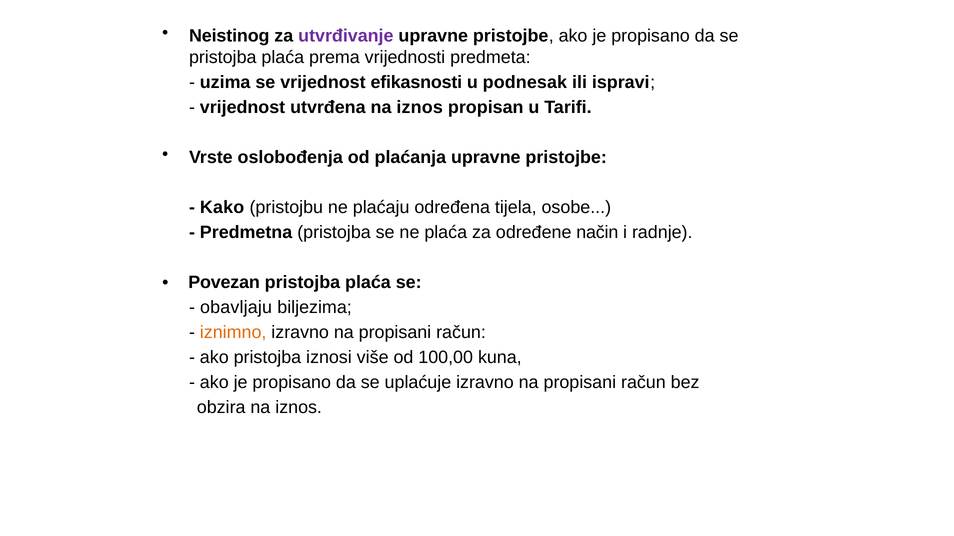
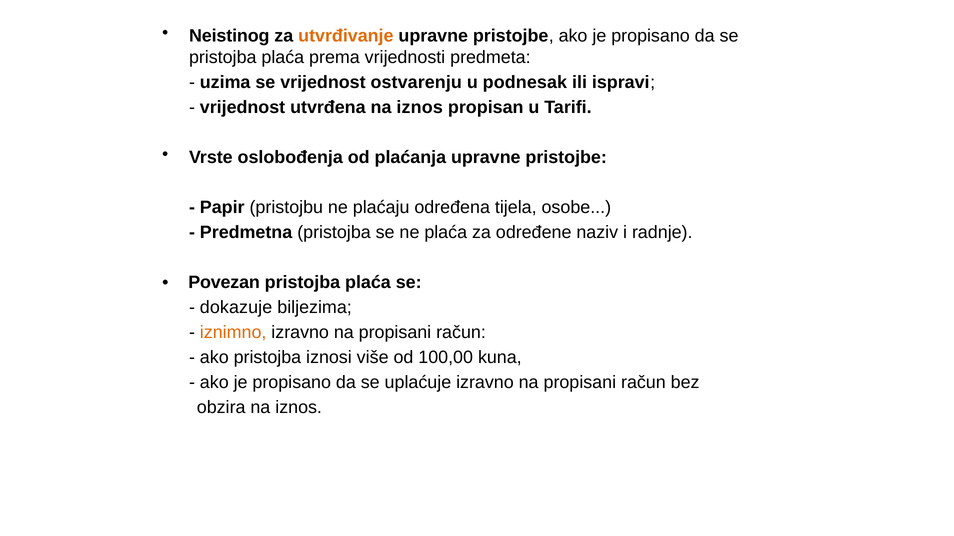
utvrđivanje colour: purple -> orange (346, 36)
efikasnosti: efikasnosti -> ostvarenju (416, 82)
Kako: Kako -> Papir (222, 208)
način: način -> naziv (597, 233)
obavljaju: obavljaju -> dokazuje (236, 308)
